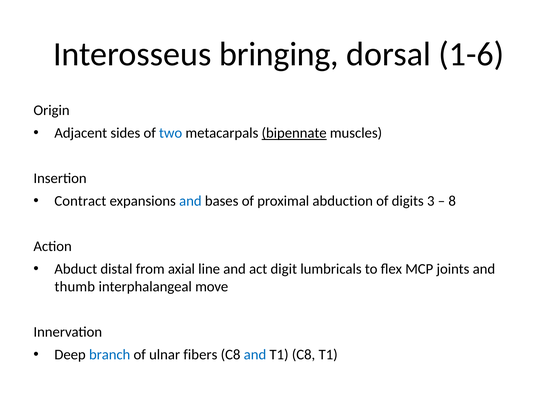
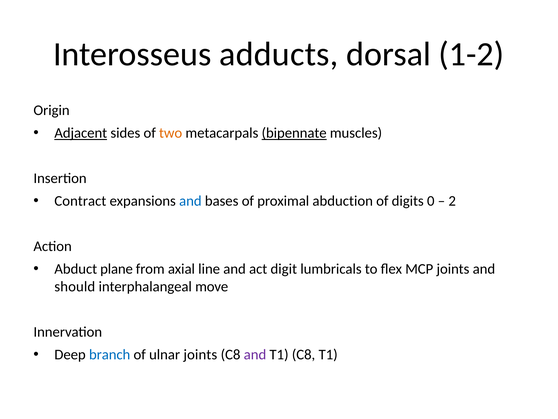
bringing: bringing -> adducts (279, 54)
1-6: 1-6 -> 1-2 (471, 54)
Adjacent underline: none -> present (81, 133)
two colour: blue -> orange (171, 133)
3: 3 -> 0 (431, 201)
8: 8 -> 2 (452, 201)
distal: distal -> plane (117, 269)
thumb: thumb -> should (75, 286)
ulnar fibers: fibers -> joints (200, 354)
and colour: blue -> purple (255, 354)
